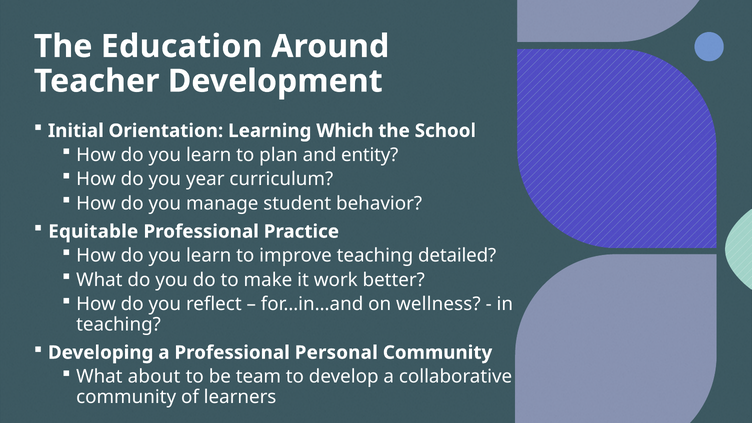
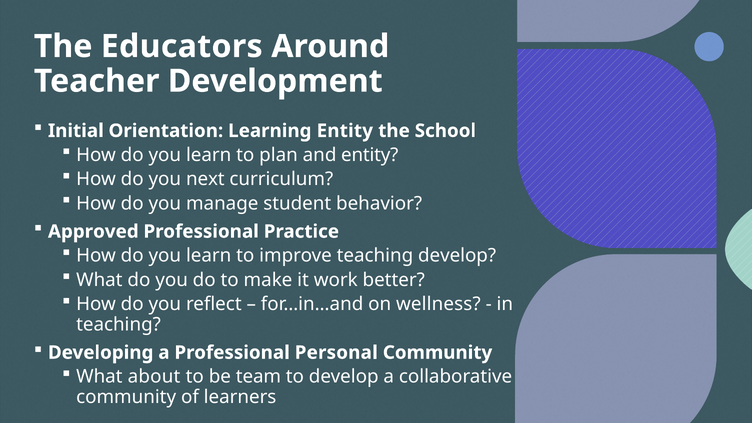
Education: Education -> Educators (182, 46)
Learning Which: Which -> Entity (345, 131)
year: year -> next (205, 179)
Equitable: Equitable -> Approved (93, 232)
teaching detailed: detailed -> develop (457, 256)
